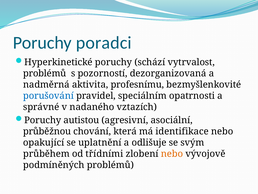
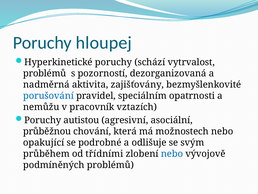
poradci: poradci -> hloupej (104, 43)
profesnímu: profesnímu -> zajišťovány (137, 84)
správné: správné -> nemůžu (41, 107)
nadaného: nadaného -> pracovník (92, 107)
identifikace: identifikace -> možnostech (182, 131)
uplatnění: uplatnění -> podrobné (100, 142)
nebo colour: orange -> blue (172, 153)
